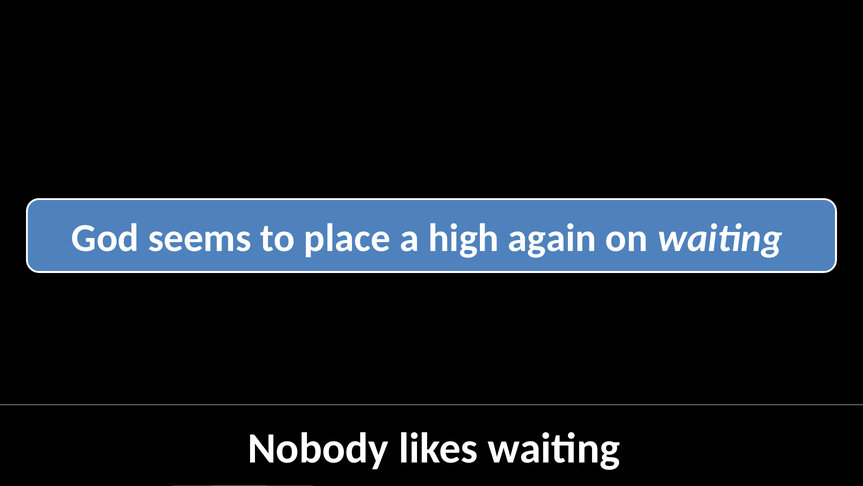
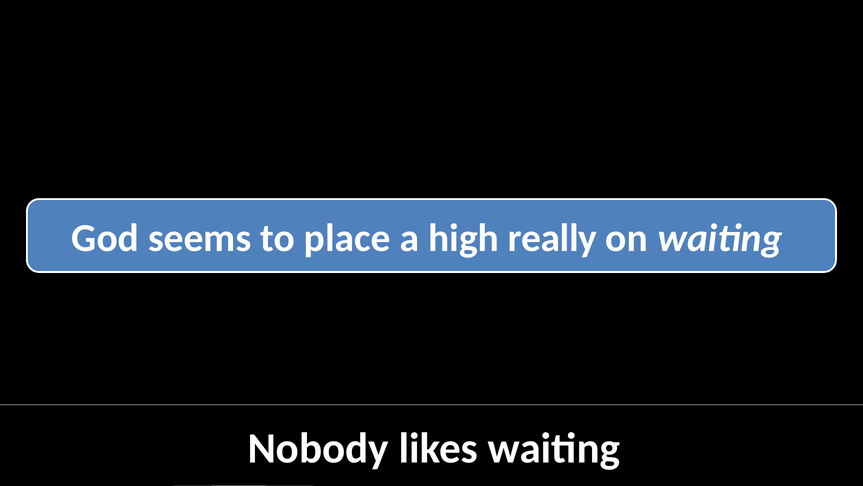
again: again -> really (552, 238)
